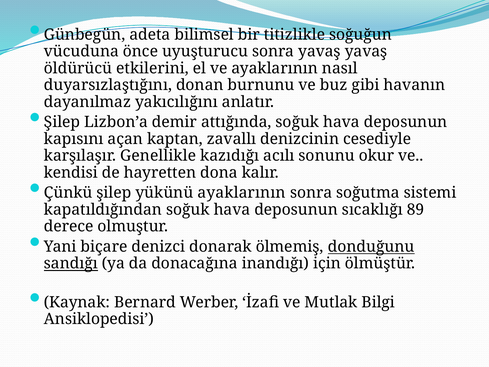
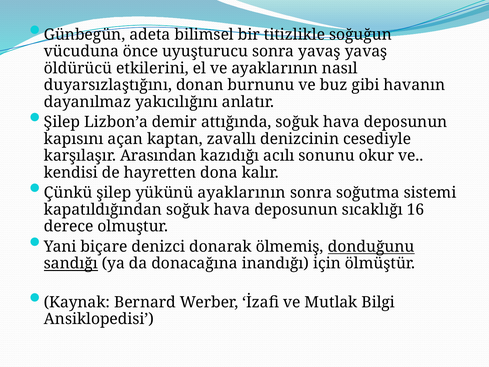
Genellikle: Genellikle -> Arasından (158, 156)
89: 89 -> 16 (416, 209)
